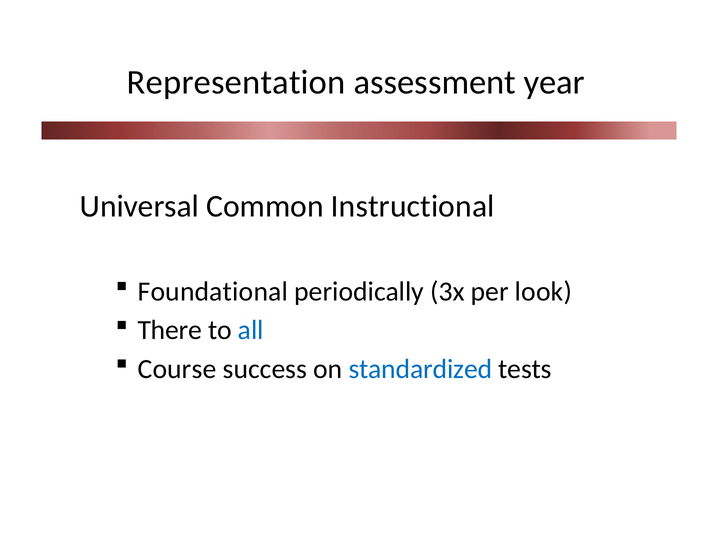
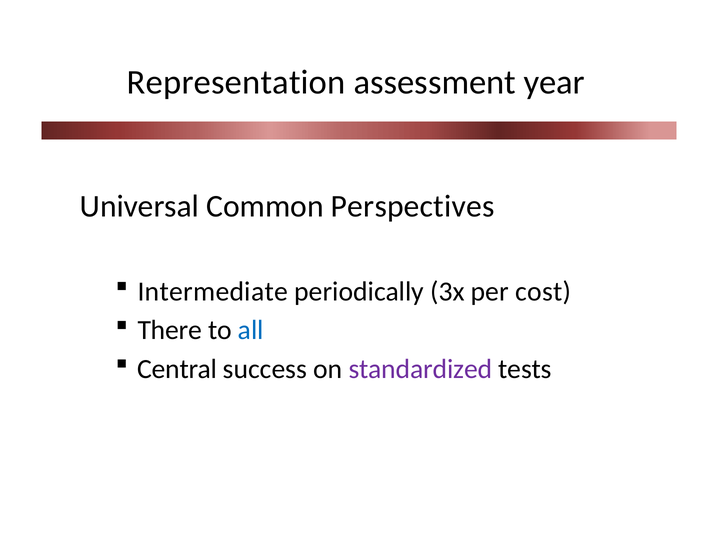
Instructional: Instructional -> Perspectives (413, 206)
Foundational: Foundational -> Intermediate (213, 292)
look: look -> cost (543, 292)
Course: Course -> Central (177, 369)
standardized colour: blue -> purple (420, 369)
